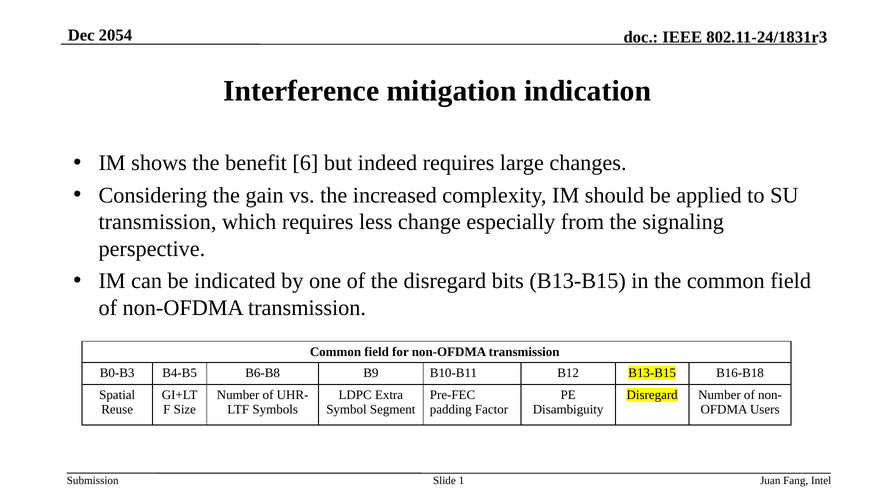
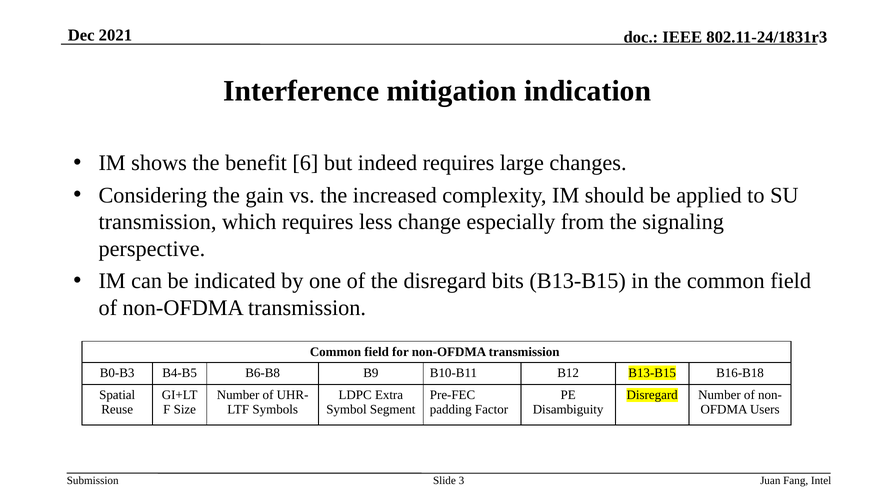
2054: 2054 -> 2021 (115, 35)
1: 1 -> 3 (461, 480)
